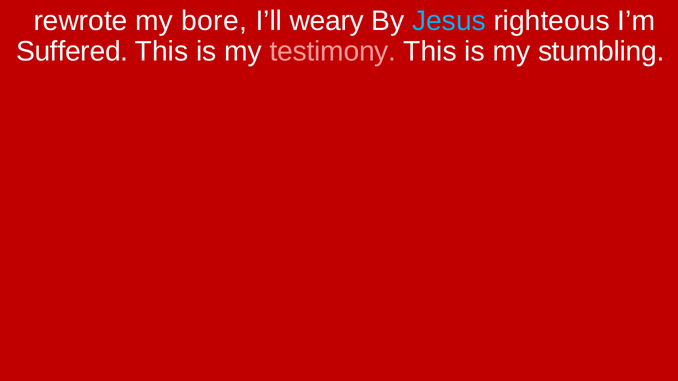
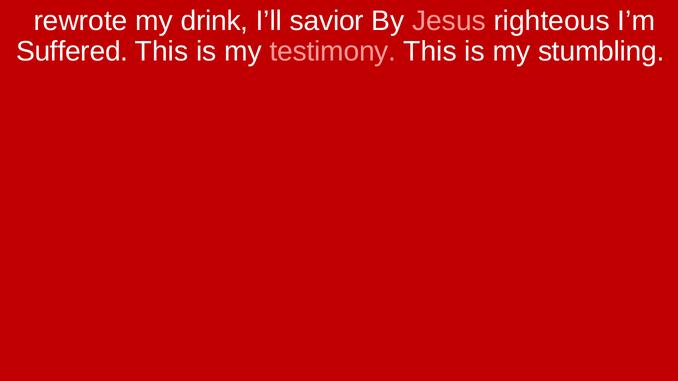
bore: bore -> drink (214, 21)
weary: weary -> savior (327, 21)
Jesus colour: light blue -> pink (449, 21)
